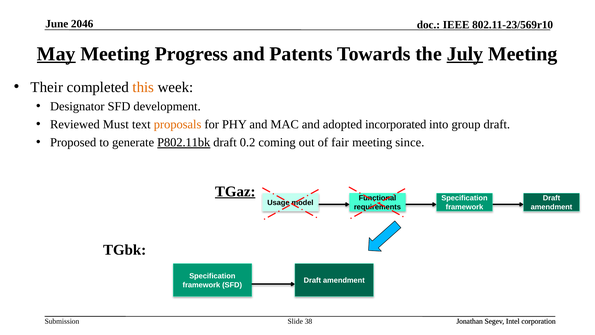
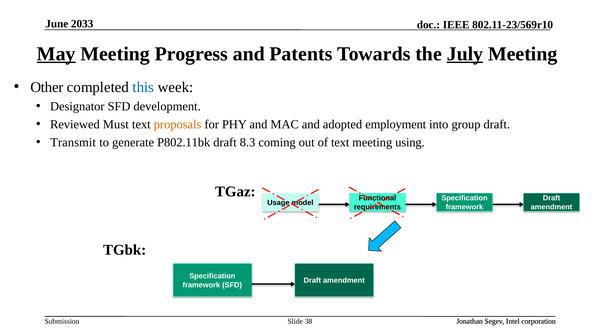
2046: 2046 -> 2033 (82, 24)
Their: Their -> Other (47, 87)
this colour: orange -> blue (143, 87)
incorporated: incorporated -> employment (396, 124)
Proposed: Proposed -> Transmit (73, 142)
P802.11bk underline: present -> none (184, 142)
0.2: 0.2 -> 8.3 (248, 142)
of fair: fair -> text (340, 142)
since: since -> using (410, 142)
TGaz underline: present -> none (235, 191)
